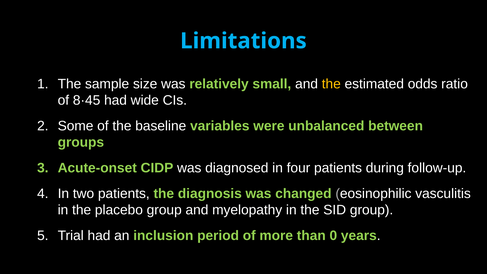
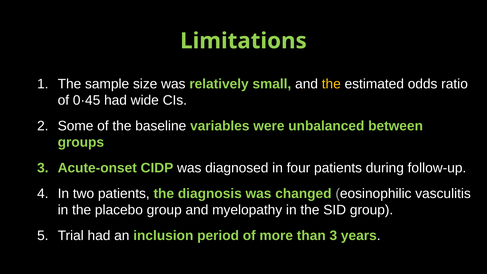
Limitations colour: light blue -> light green (243, 41)
8·45: 8·45 -> 0·45 (87, 100)
than 0: 0 -> 3 (333, 236)
